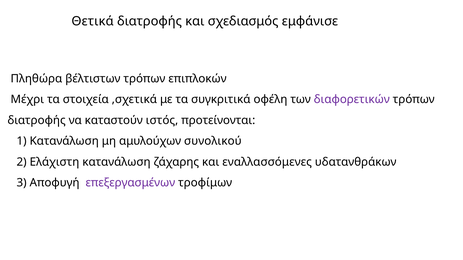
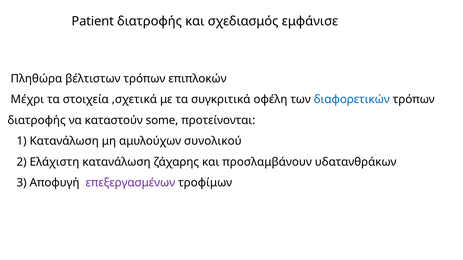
Θετικά: Θετικά -> Patient (93, 21)
διαφορετικών colour: purple -> blue (352, 100)
ιστός: ιστός -> some (162, 120)
εναλλασσόμενες: εναλλασσόμενες -> προσλαμβάνουν (267, 162)
